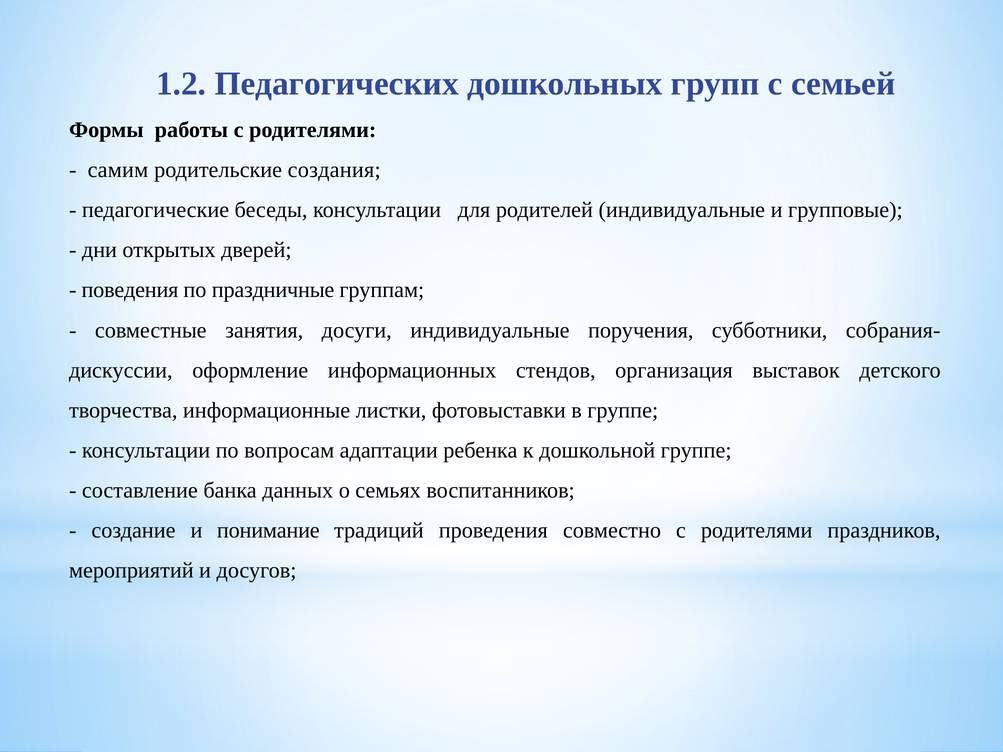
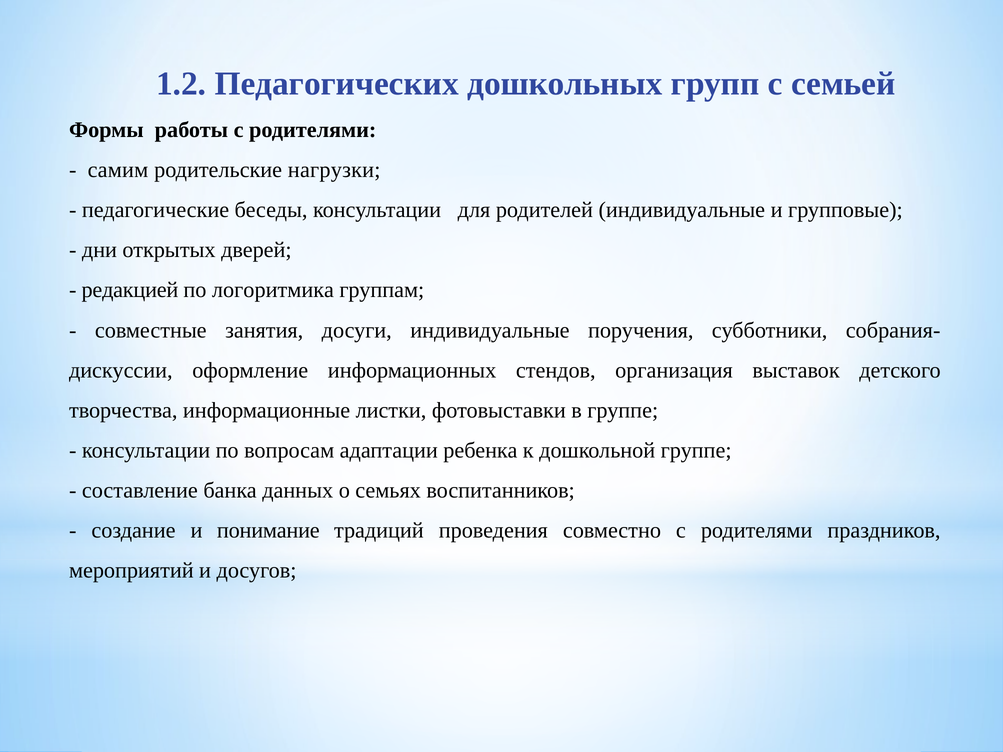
создания: создания -> нагрузки (334, 170)
поведения: поведения -> редакцией (130, 290)
праздничные: праздничные -> логоритмика (273, 290)
